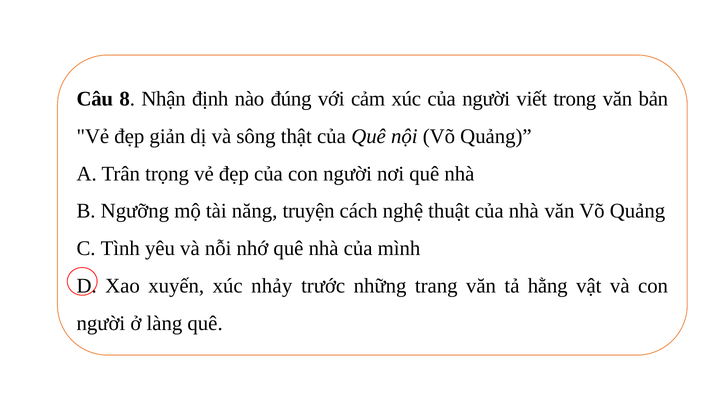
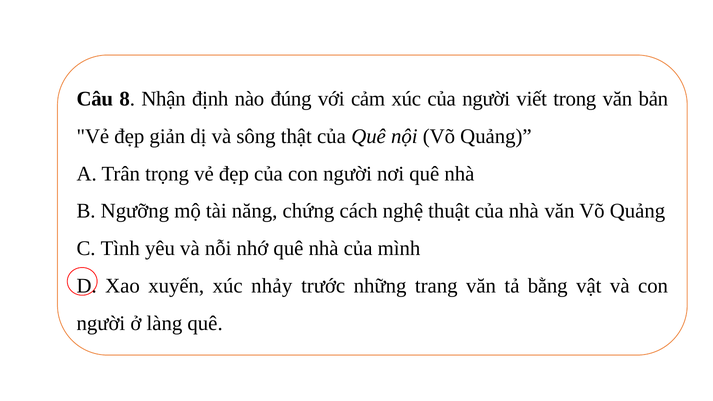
truyện: truyện -> chứng (308, 211)
hằng: hằng -> bằng (548, 286)
